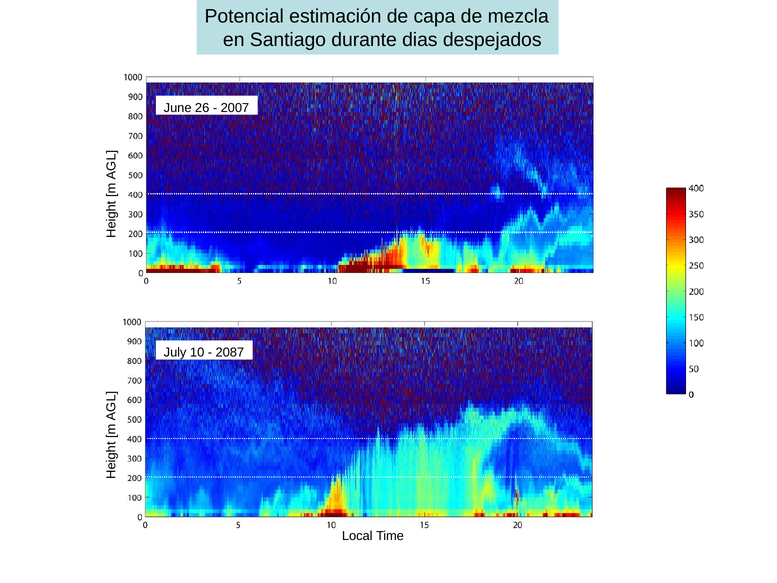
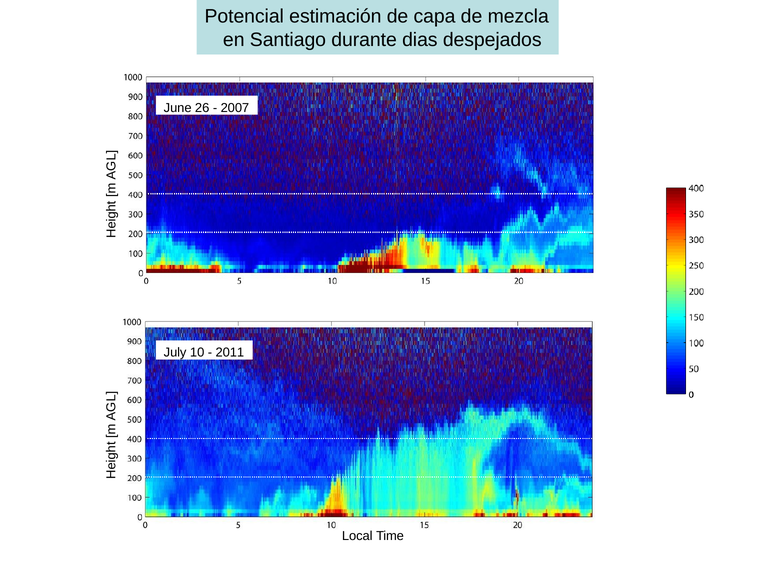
2087: 2087 -> 2011 (230, 353)
